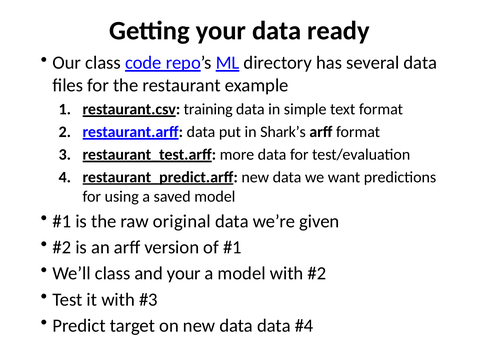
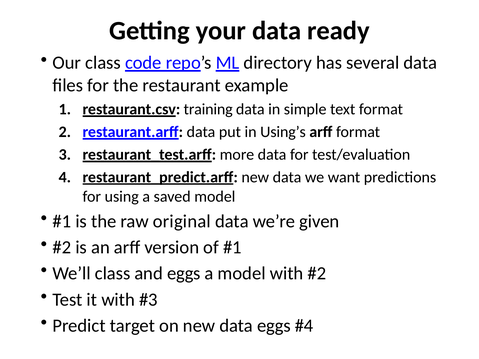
Shark’s: Shark’s -> Using’s (283, 132)
and your: your -> eggs (184, 274)
data data: data -> eggs (274, 326)
